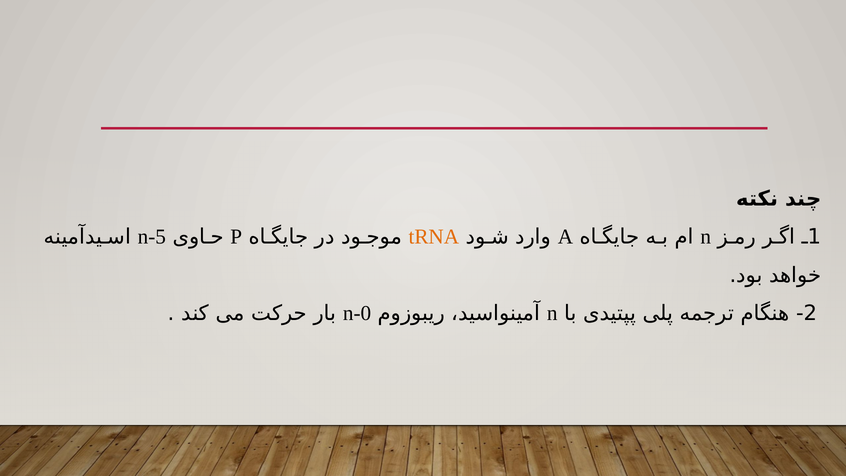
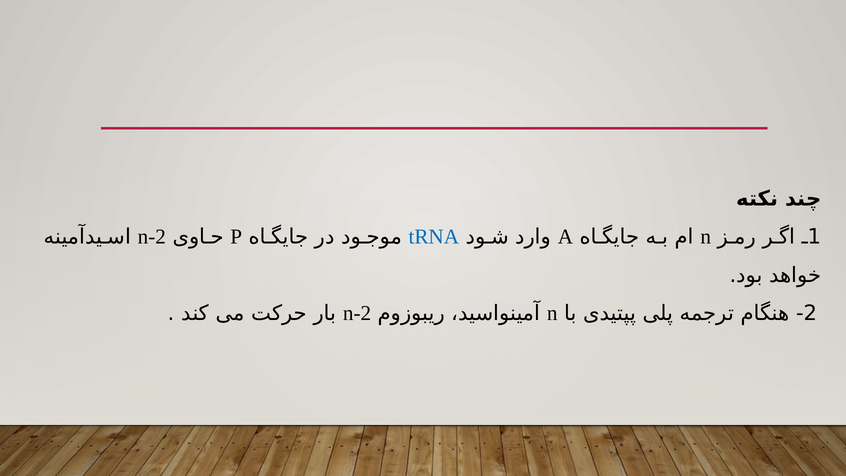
n-5: n-5 -> n-2 (152, 237)
tRNA colour: orange -> blue (434, 237)
n-0: n-0 -> n-2 (357, 313)
